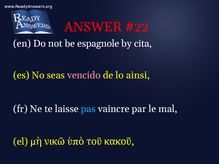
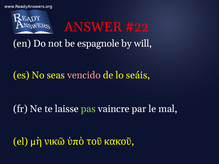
cita: cita -> will (143, 44)
ainsi: ainsi -> seáis (138, 75)
pas colour: light blue -> light green (88, 109)
